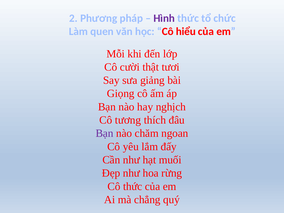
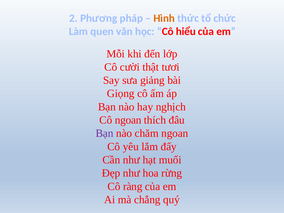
Hình colour: purple -> orange (164, 18)
Cô tương: tương -> ngoan (128, 120)
Cô thức: thức -> ràng (133, 186)
